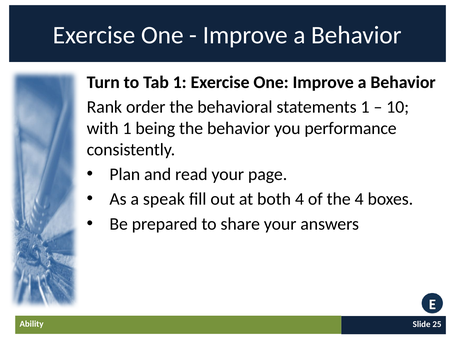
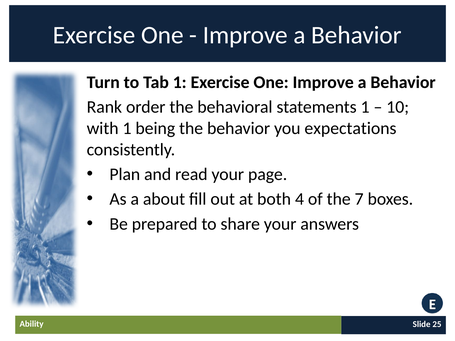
performance: performance -> expectations (350, 128)
speak: speak -> about (164, 199)
the 4: 4 -> 7 (359, 199)
